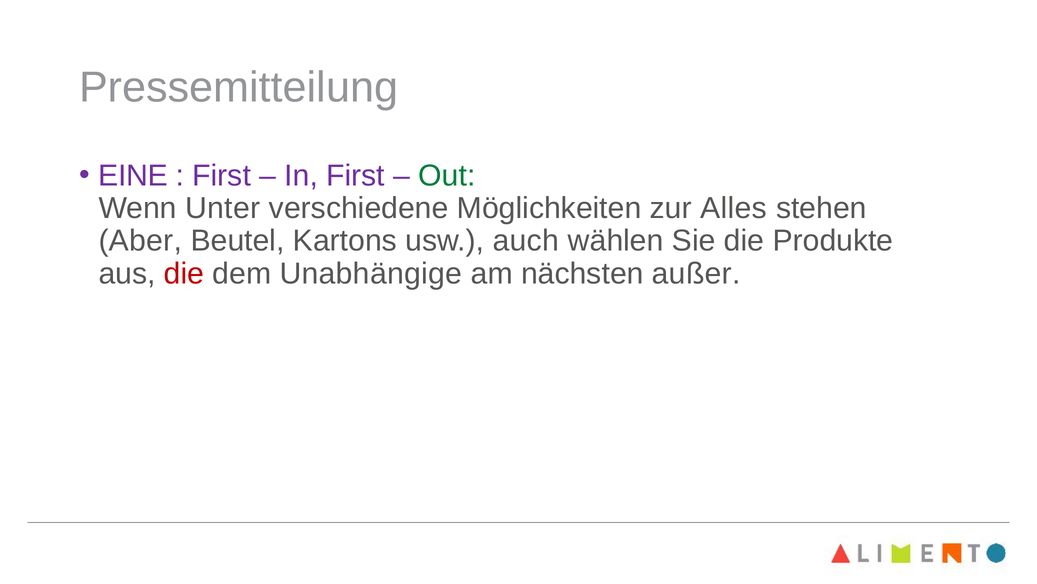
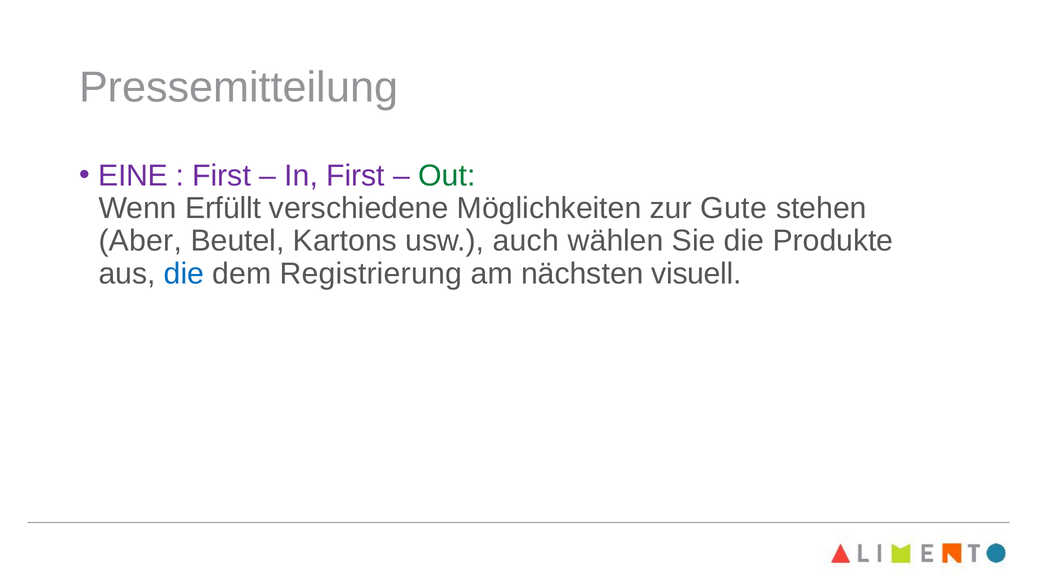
Unter: Unter -> Erfüllt (223, 208)
Alles: Alles -> Gute (734, 208)
die colour: red -> blue (184, 273)
Unabhängige: Unabhängige -> Registrierung (371, 273)
außer: außer -> visuell (696, 273)
